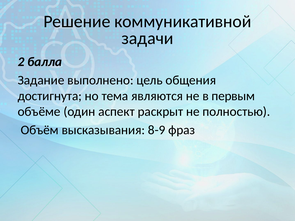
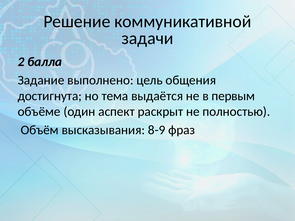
являются: являются -> выдаётся (157, 96)
